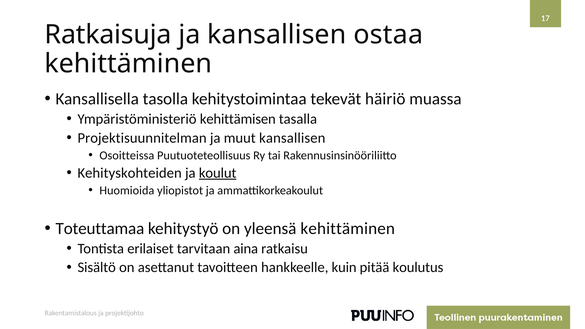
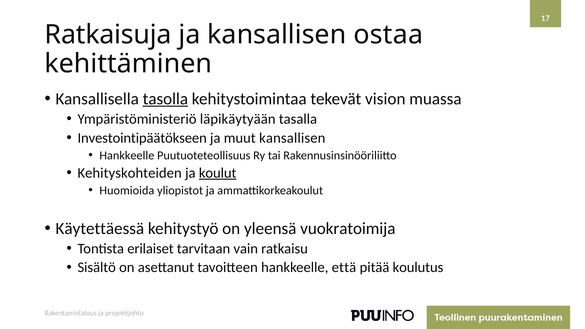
tasolla underline: none -> present (165, 99)
häiriö: häiriö -> vision (385, 99)
kehittämisen: kehittämisen -> läpikäytyään (238, 119)
Projektisuunnitelman: Projektisuunnitelman -> Investointipäätökseen (142, 138)
Osoitteissa: Osoitteissa -> Hankkeelle (127, 155)
Toteuttamaa: Toteuttamaa -> Käytettäessä (100, 229)
yleensä kehittäminen: kehittäminen -> vuokratoimija (348, 229)
aina: aina -> vain (246, 249)
kuin: kuin -> että (344, 268)
